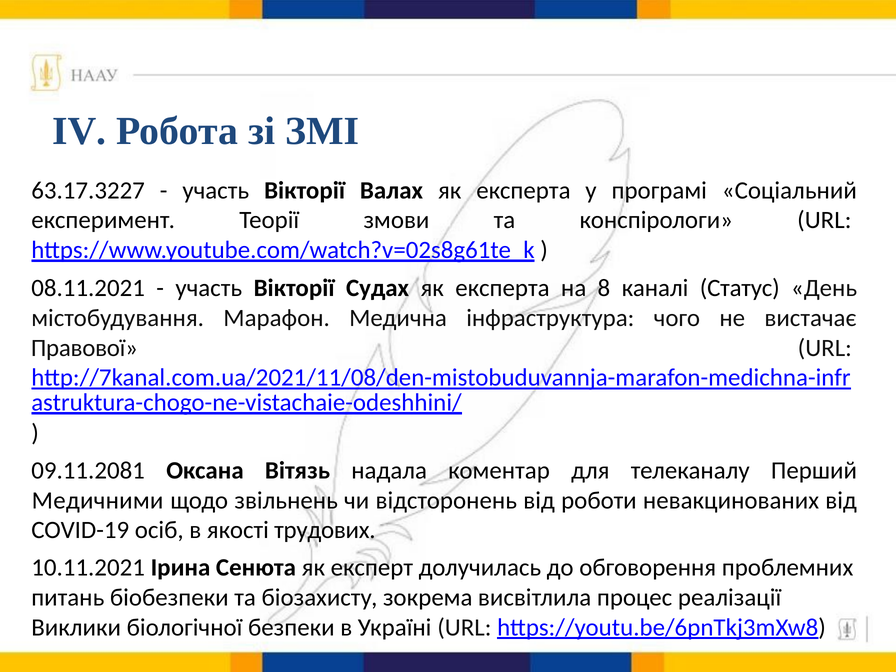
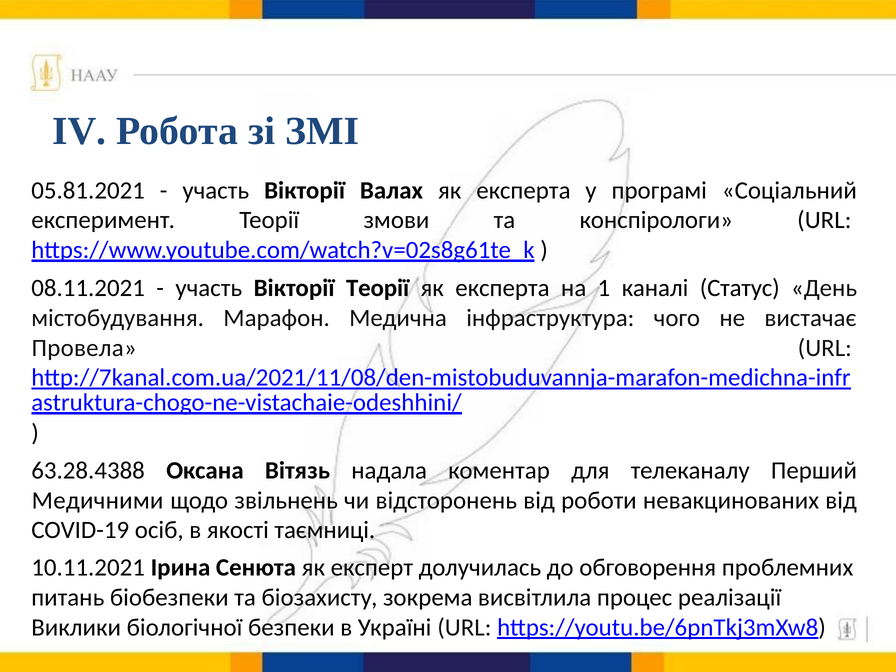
63.17.3227: 63.17.3227 -> 05.81.2021 (88, 190)
Вікторії Судах: Судах -> Теорії (378, 288)
8: 8 -> 1 (604, 288)
Правової: Правової -> Провела (84, 348)
09.11.2081: 09.11.2081 -> 63.28.4388 (88, 470)
трудових: трудових -> таємниці (325, 530)
